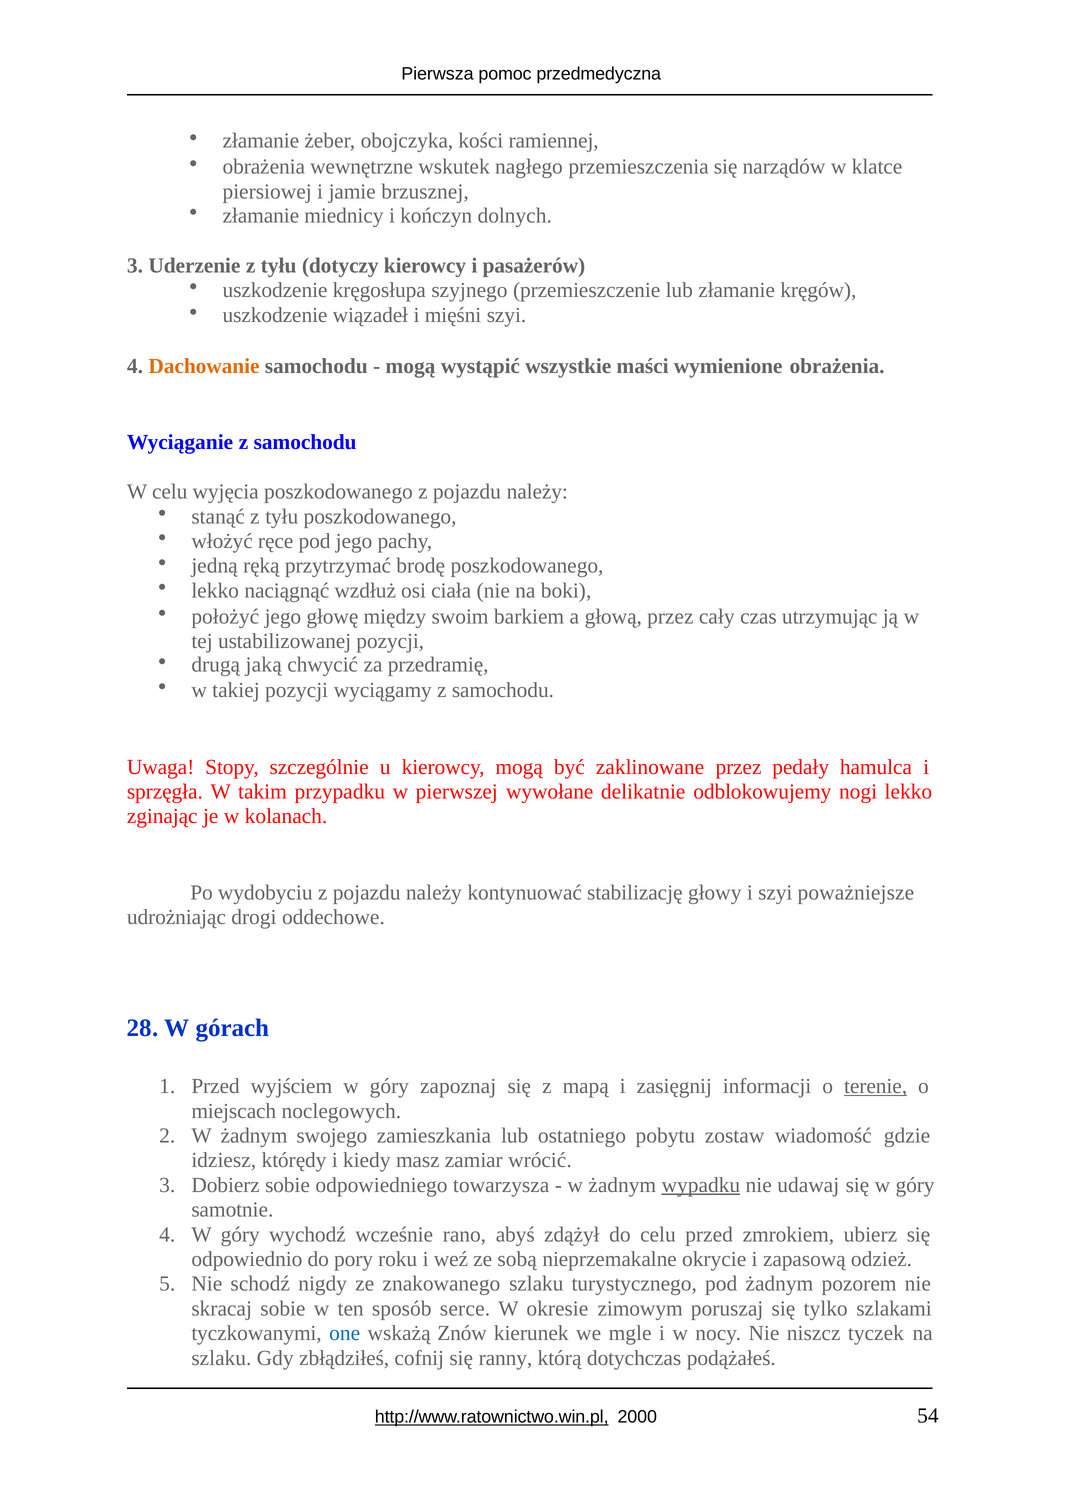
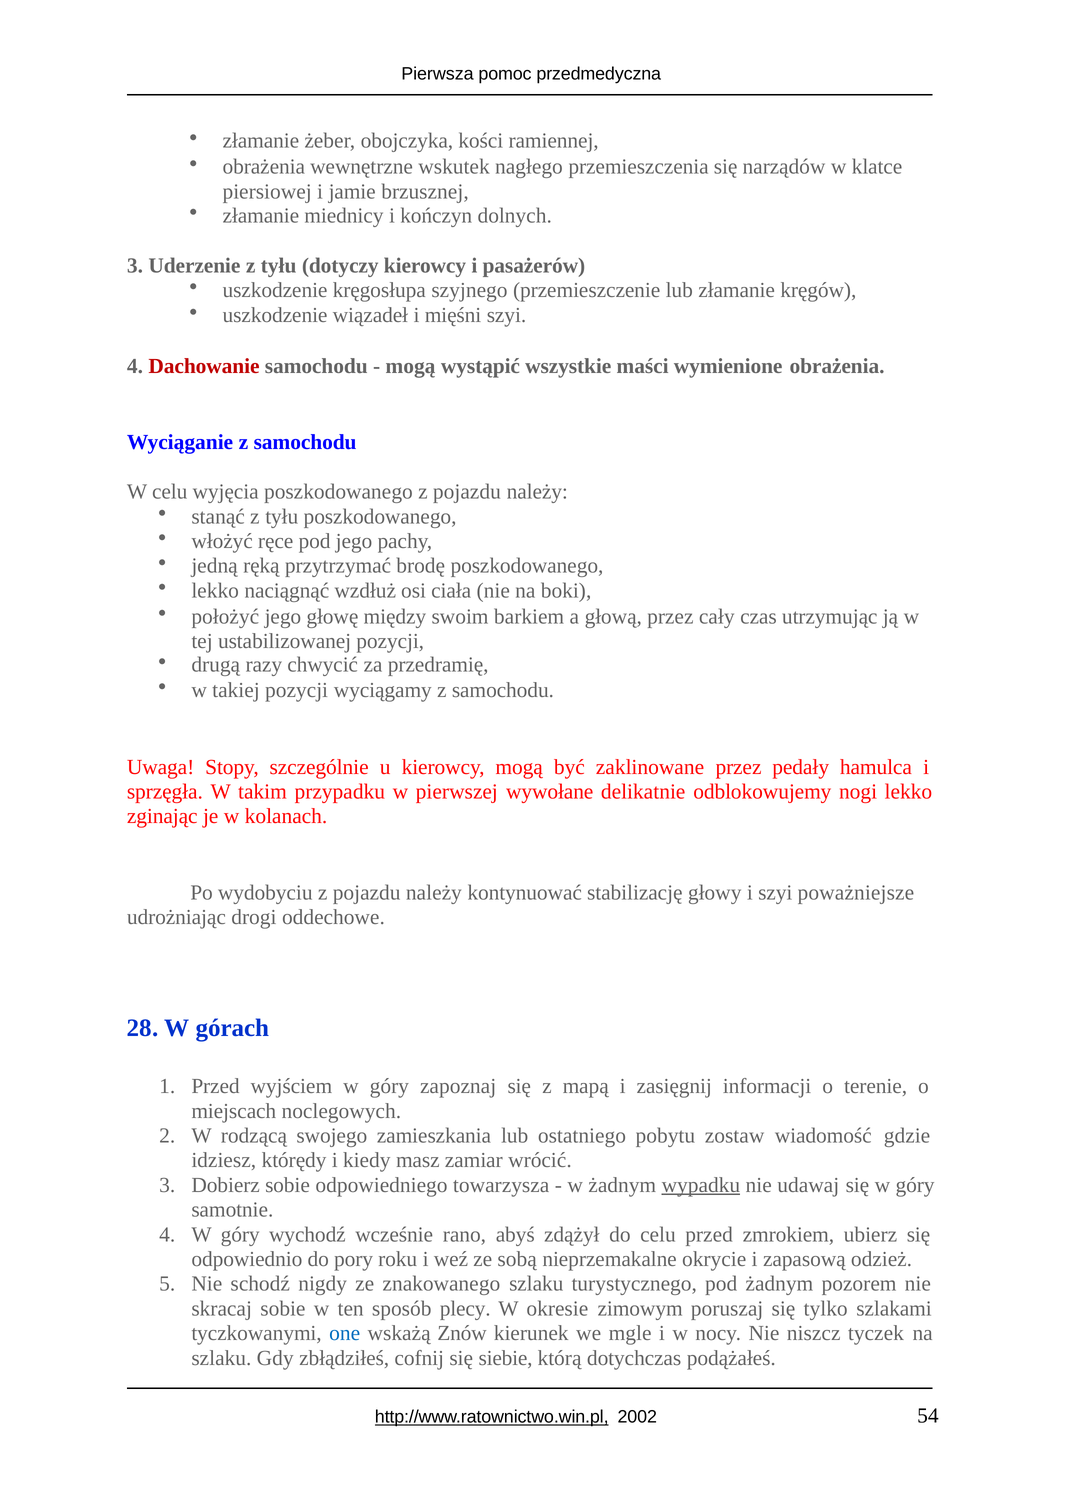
Dachowanie colour: orange -> red (204, 366)
jaką: jaką -> razy (264, 665)
terenie underline: present -> none (876, 1086)
żadnym: żadnym -> rodzącą (254, 1136)
serce: serce -> plecy (465, 1309)
ranny: ranny -> siebie (506, 1358)
2000: 2000 -> 2002 (637, 1417)
